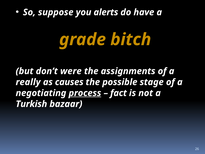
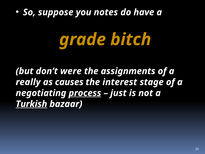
alerts: alerts -> notes (106, 12)
possible: possible -> interest (120, 82)
fact: fact -> just (118, 93)
Turkish underline: none -> present (31, 104)
